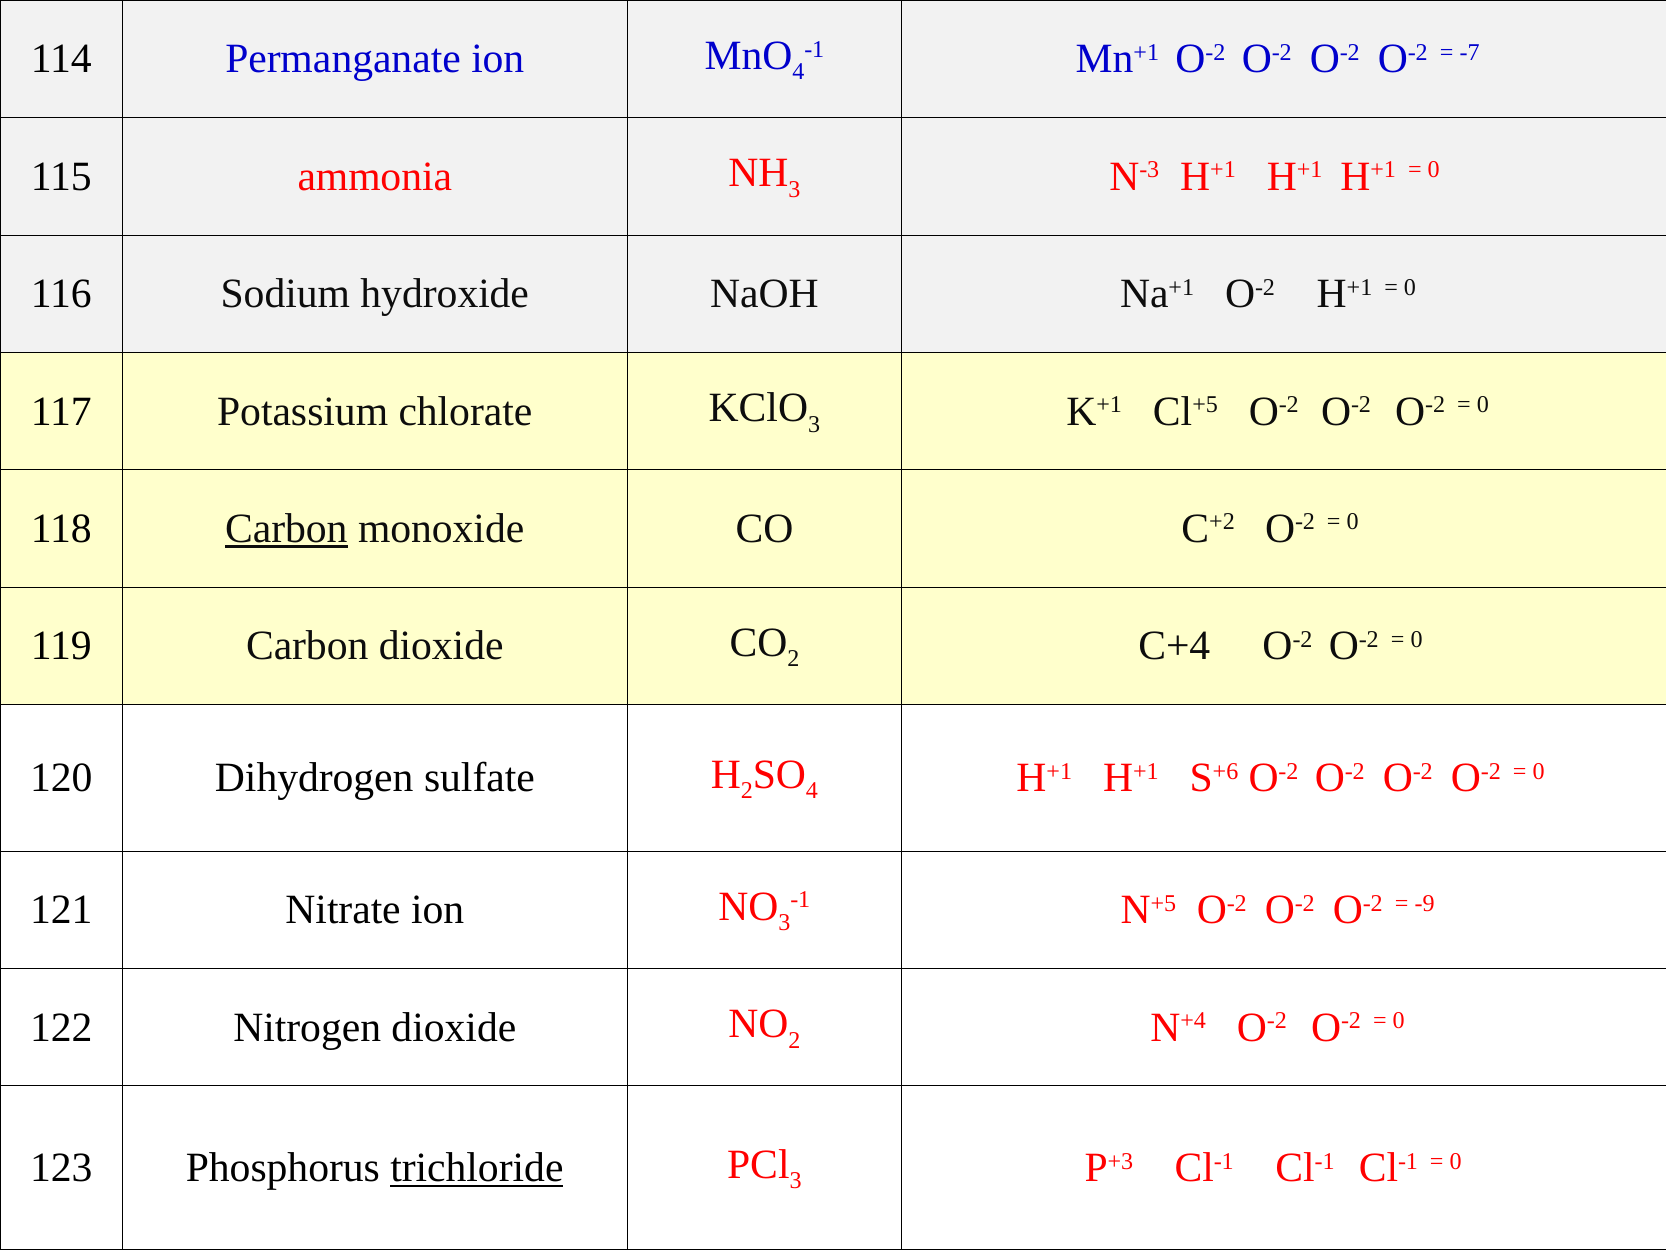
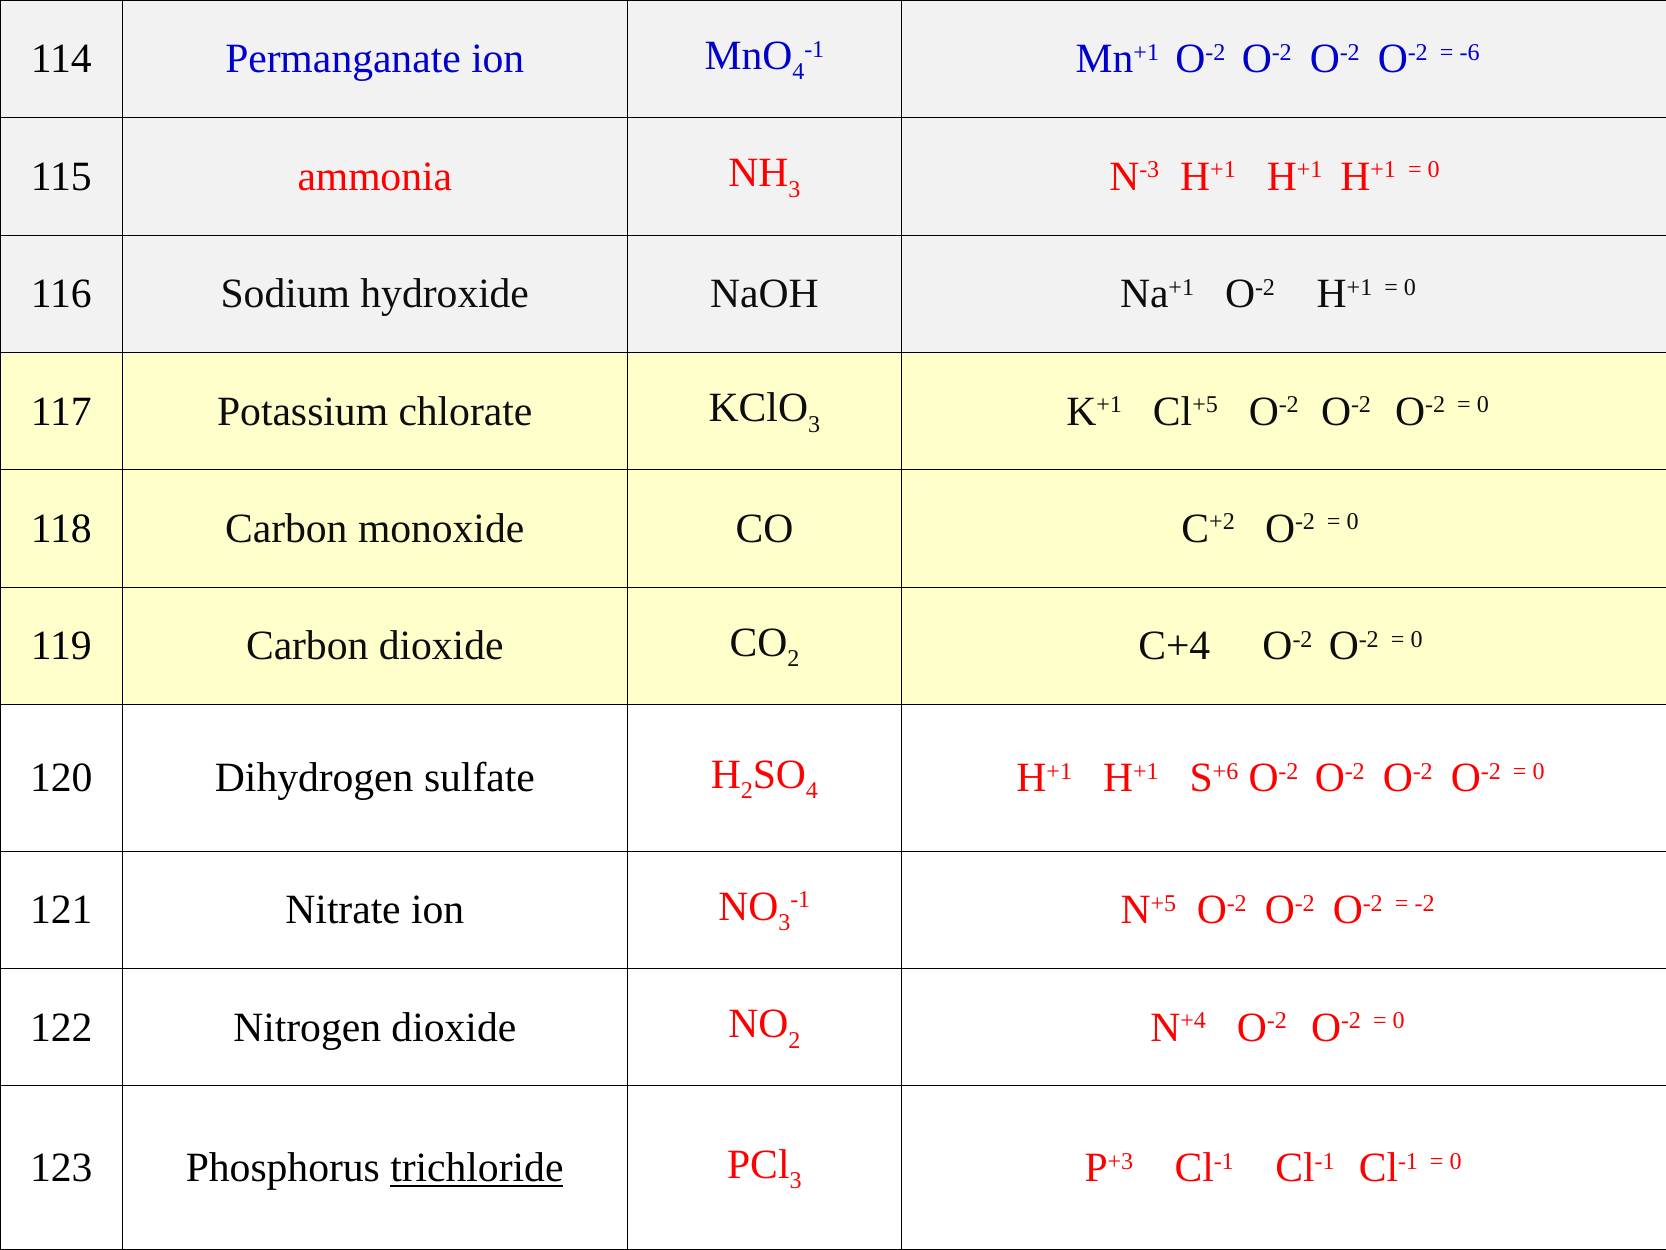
-7: -7 -> -6 (1470, 52)
Carbon underline: present -> none (286, 528)
-9: -9 -> -2 (1425, 903)
